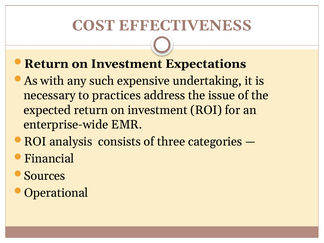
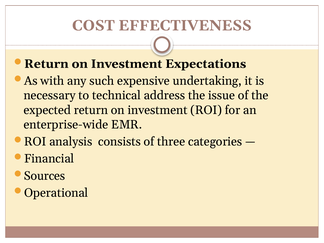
practices: practices -> technical (116, 95)
